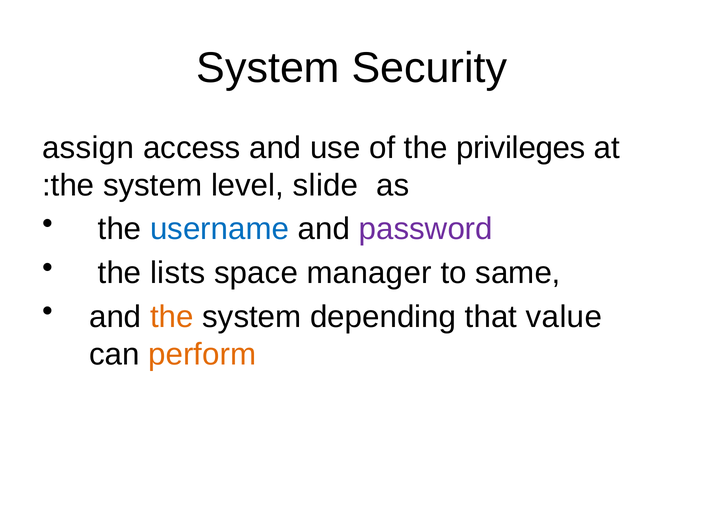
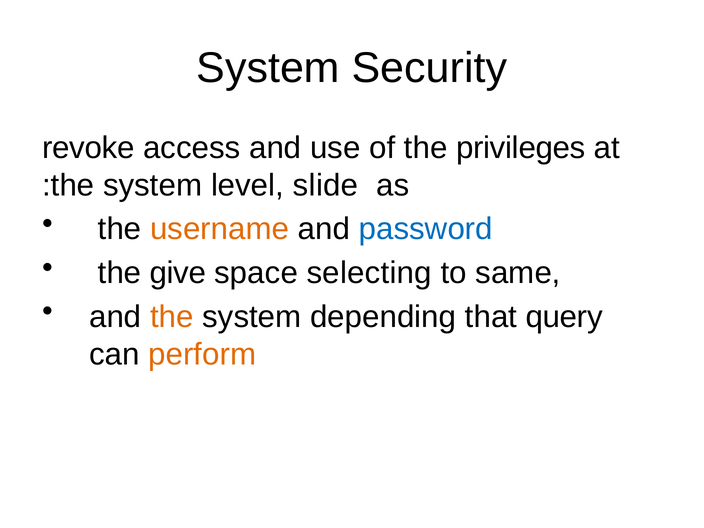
assign: assign -> revoke (88, 148)
username colour: blue -> orange (220, 229)
password colour: purple -> blue (426, 229)
lists: lists -> give (178, 273)
manager: manager -> selecting (369, 273)
value: value -> query (564, 317)
